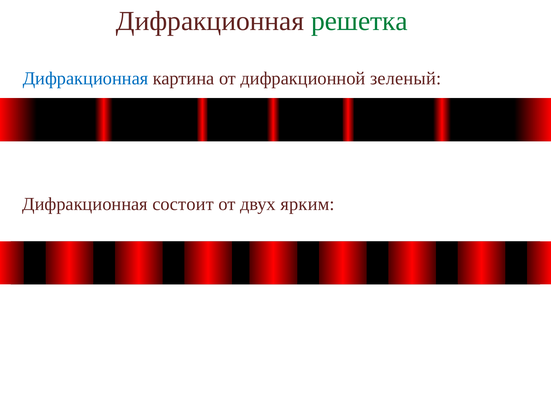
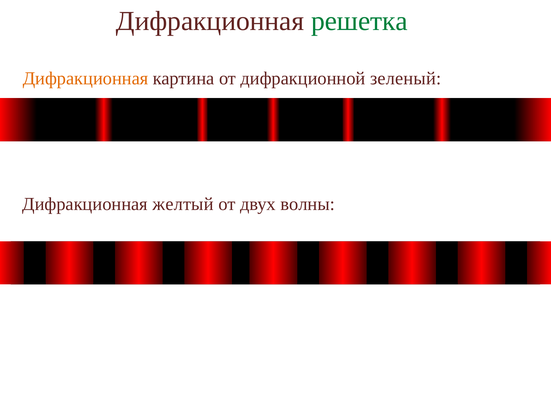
Дифракционная colour: blue -> orange (85, 78)
состоит: состоит -> желтый (183, 204)
ярким: ярким -> волны (308, 204)
